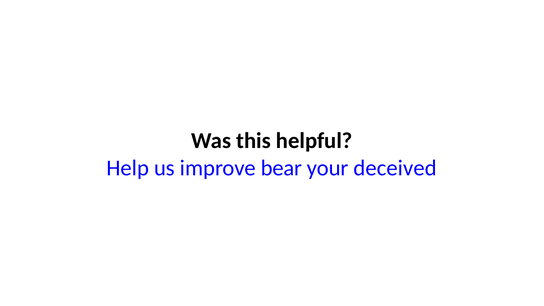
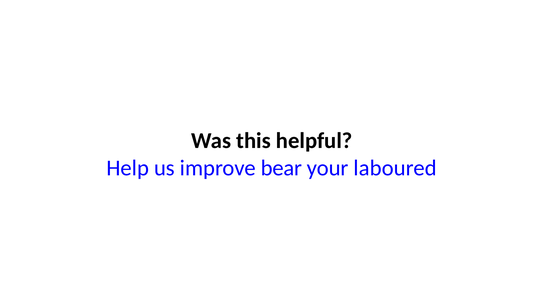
deceived: deceived -> laboured (395, 168)
